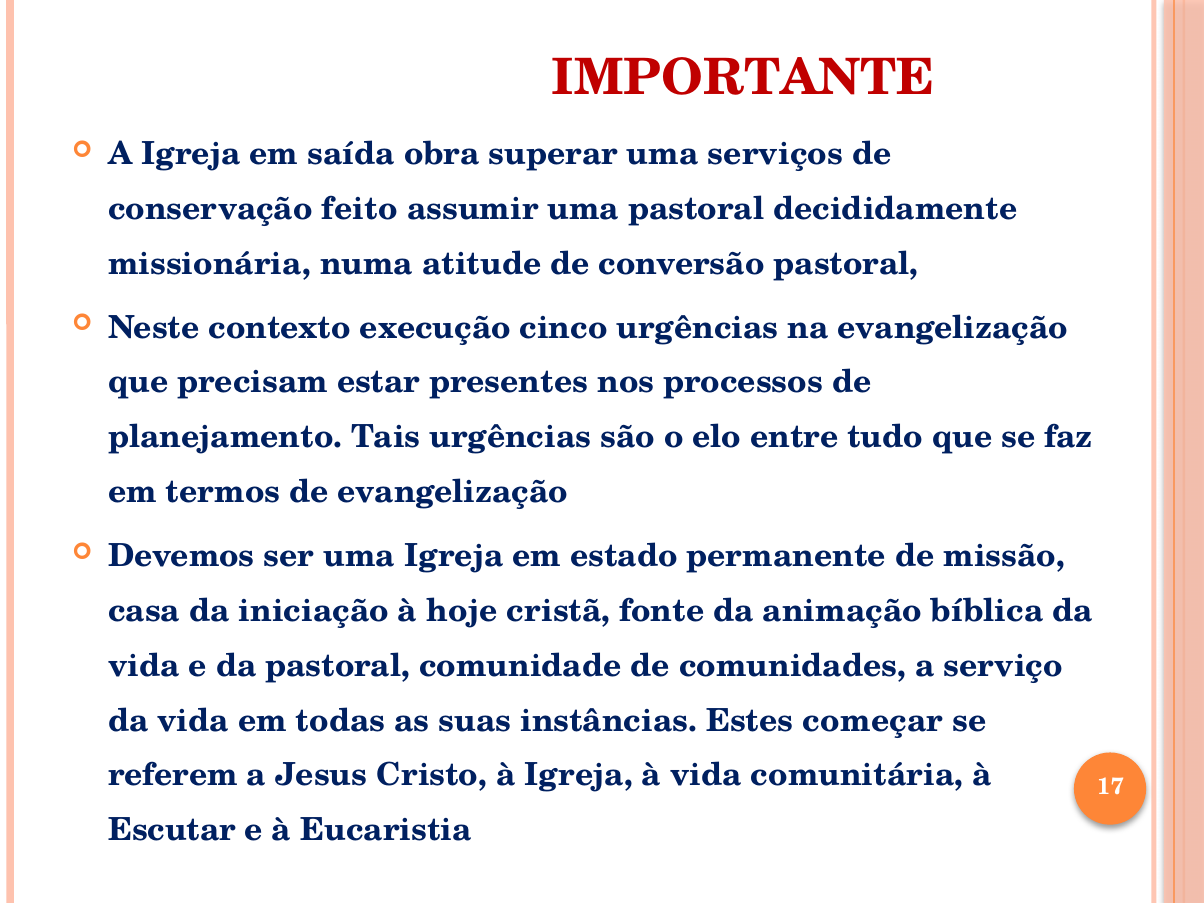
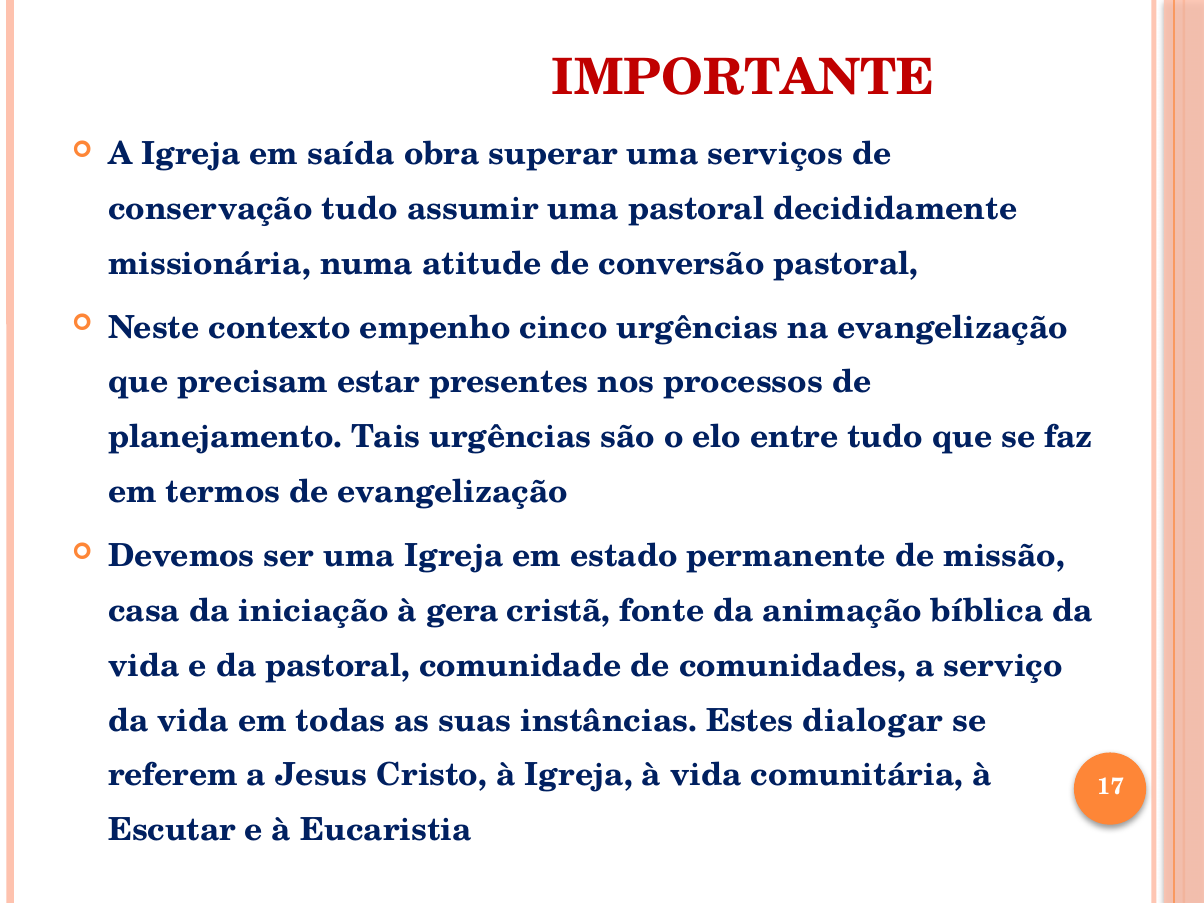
conservação feito: feito -> tudo (360, 209)
execução: execução -> empenho (435, 328)
hoje: hoje -> gera (462, 611)
começar: começar -> dialogar (873, 721)
